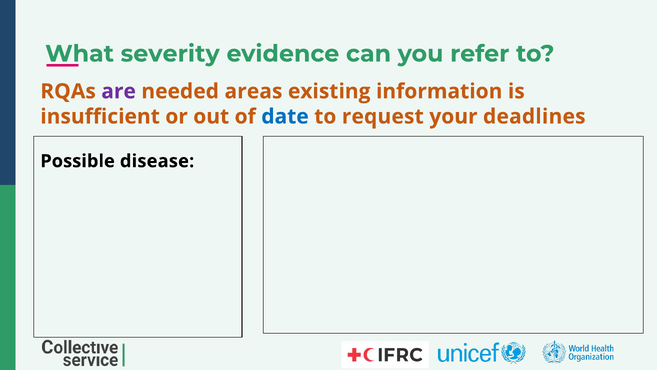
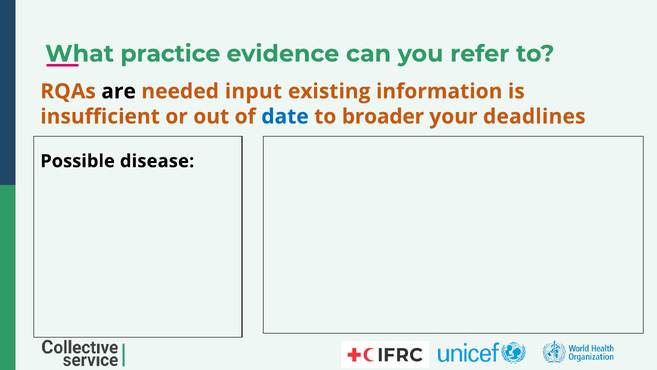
severity: severity -> practice (170, 54)
are colour: purple -> black (119, 91)
areas: areas -> input (253, 91)
request: request -> broader (383, 116)
